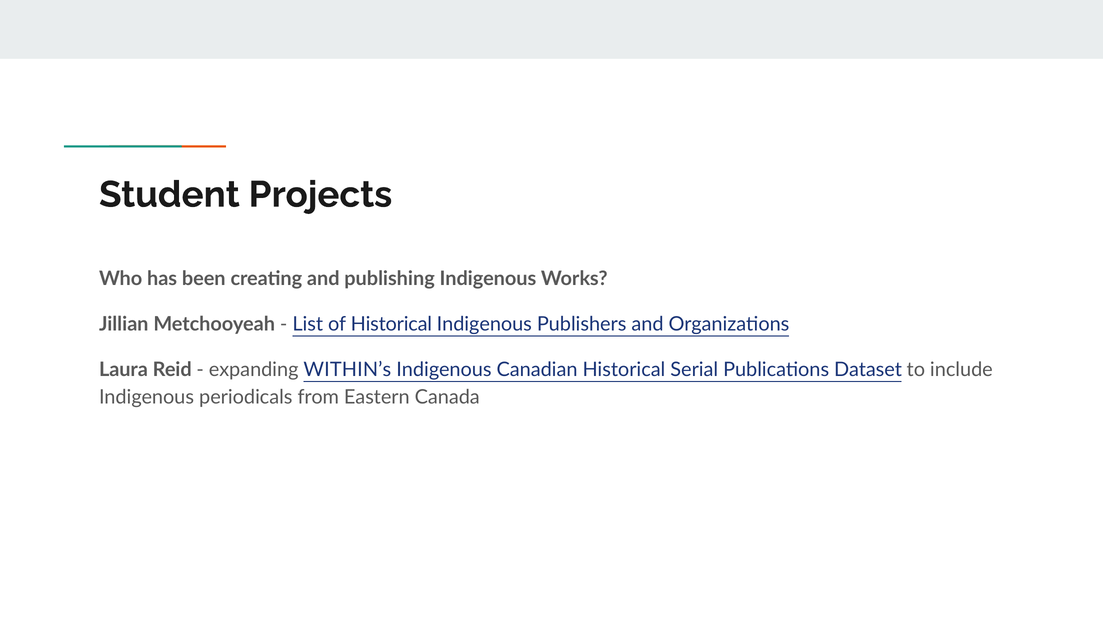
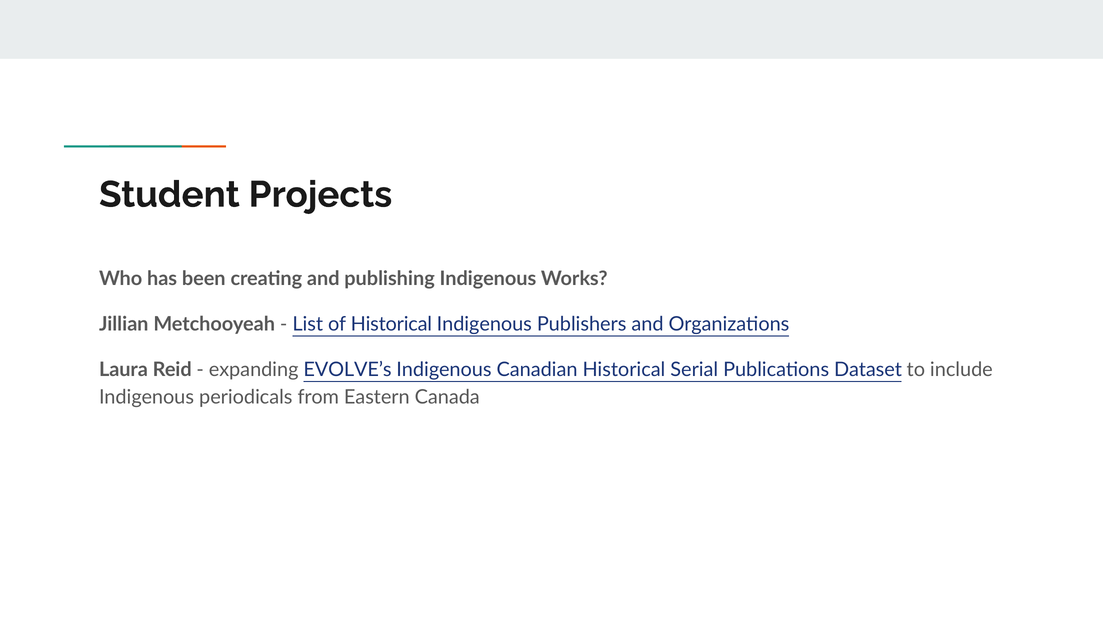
WITHIN’s: WITHIN’s -> EVOLVE’s (347, 370)
